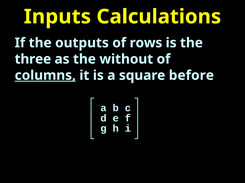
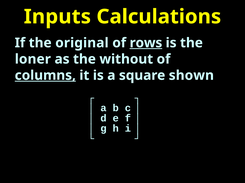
outputs: outputs -> original (82, 43)
rows underline: none -> present (146, 43)
three: three -> loner (33, 59)
before: before -> shown (191, 76)
